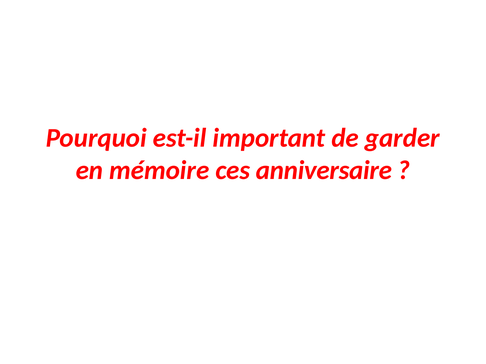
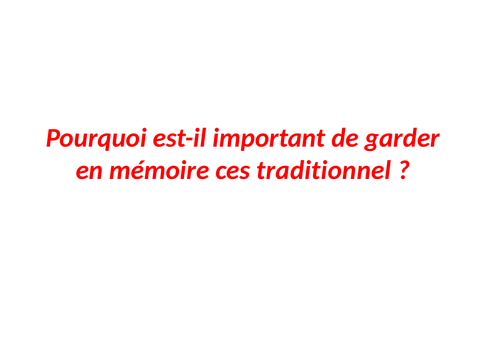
anniversaire: anniversaire -> traditionnel (324, 170)
